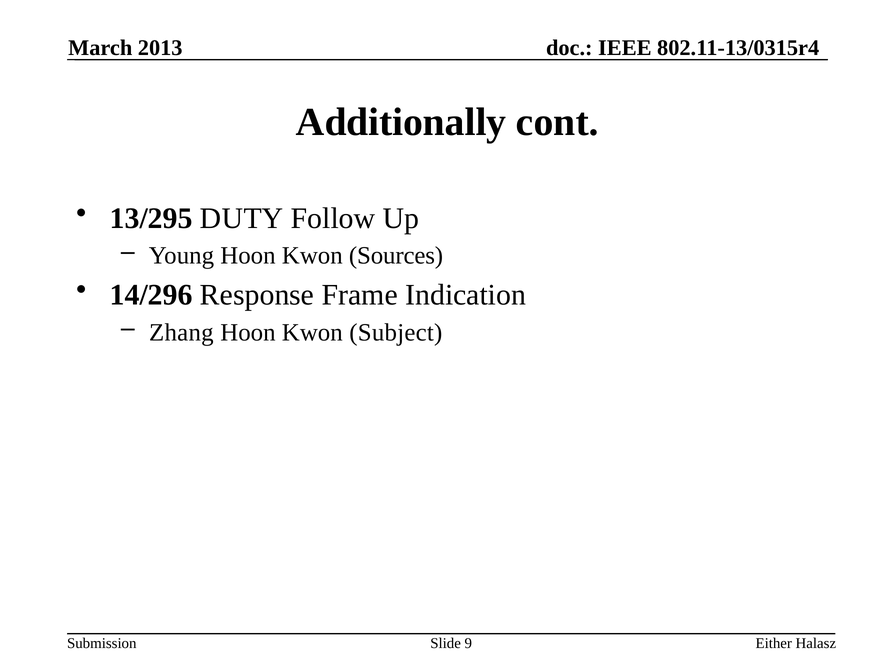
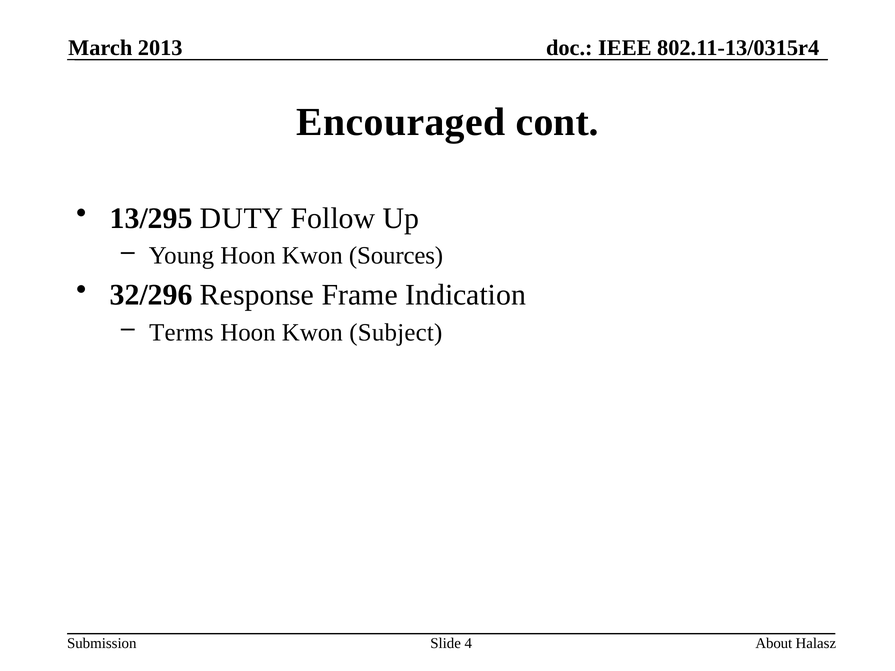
Additionally: Additionally -> Encouraged (401, 122)
14/296: 14/296 -> 32/296 (151, 295)
Zhang: Zhang -> Terms (181, 332)
9: 9 -> 4 (468, 644)
Either: Either -> About (774, 644)
